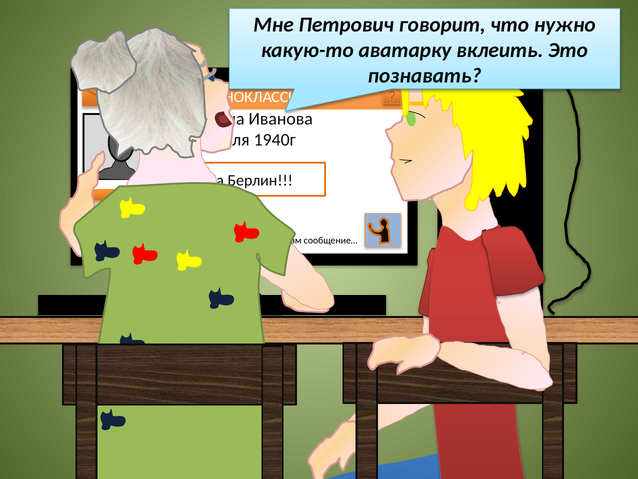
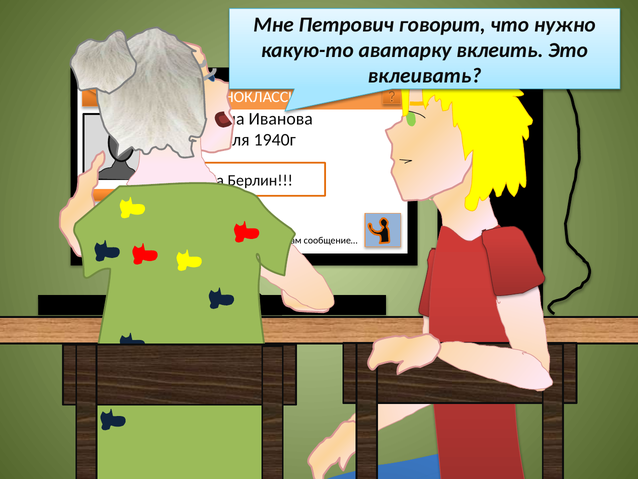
познавать: познавать -> вклеивать (425, 76)
